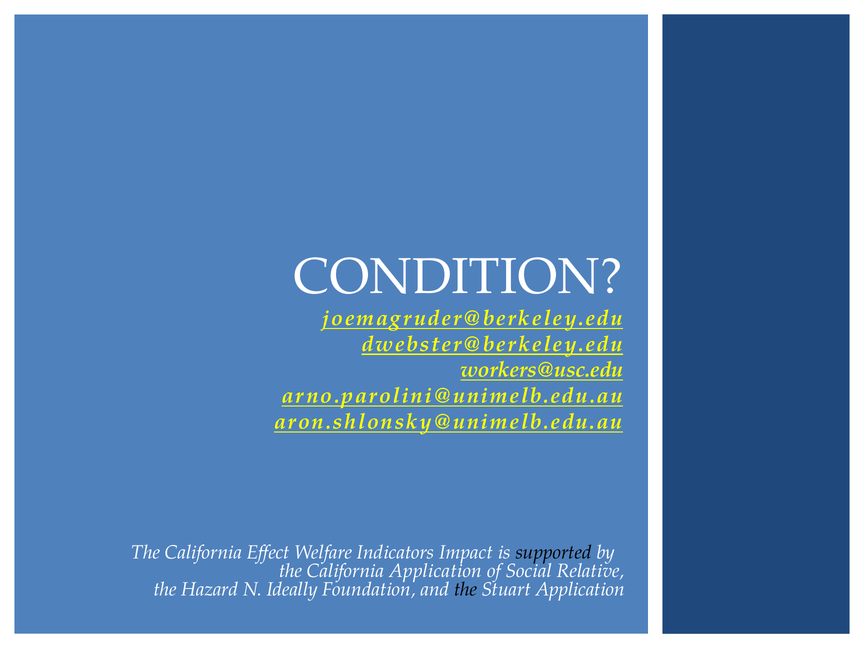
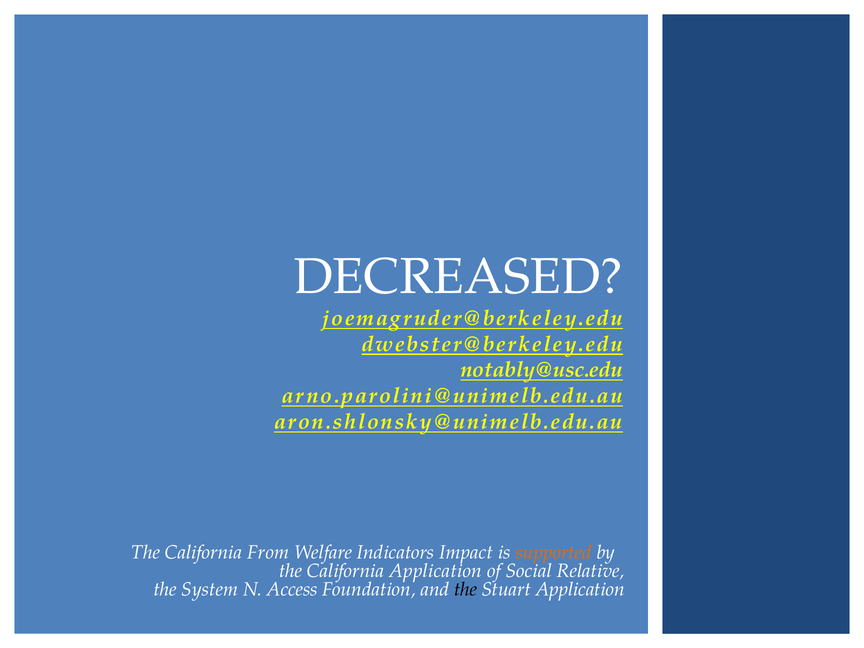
CONDITION: CONDITION -> DECREASED (458, 277)
workers@usc.edu: workers@usc.edu -> notably@usc.edu (542, 370)
Effect: Effect -> From (268, 553)
supported colour: black -> orange (554, 553)
Hazard: Hazard -> System (210, 589)
Ideally: Ideally -> Access (292, 589)
